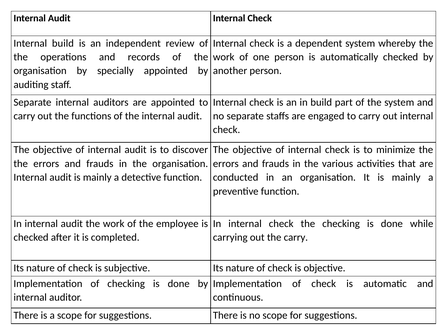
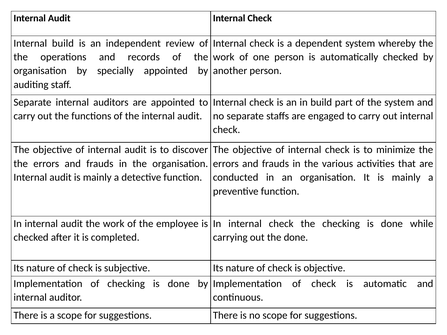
the carry: carry -> done (296, 238)
